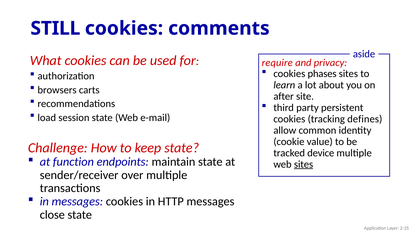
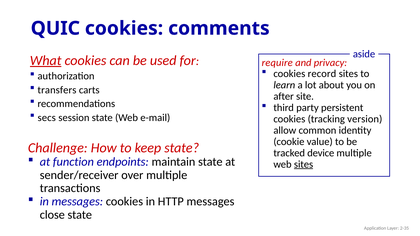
STILL: STILL -> QUIC (55, 28)
What underline: none -> present (46, 61)
phases: phases -> record (322, 74)
browsers: browsers -> transfers (57, 90)
load: load -> secs (47, 118)
defines: defines -> version (365, 119)
